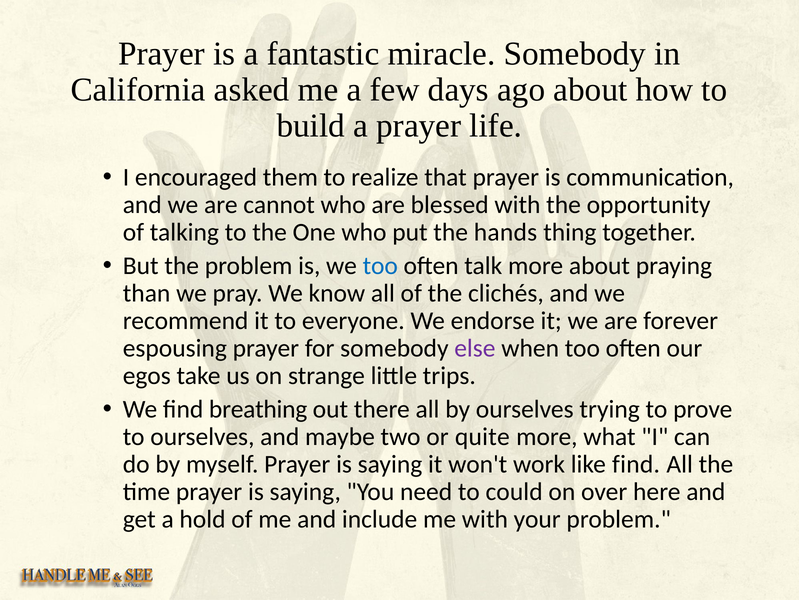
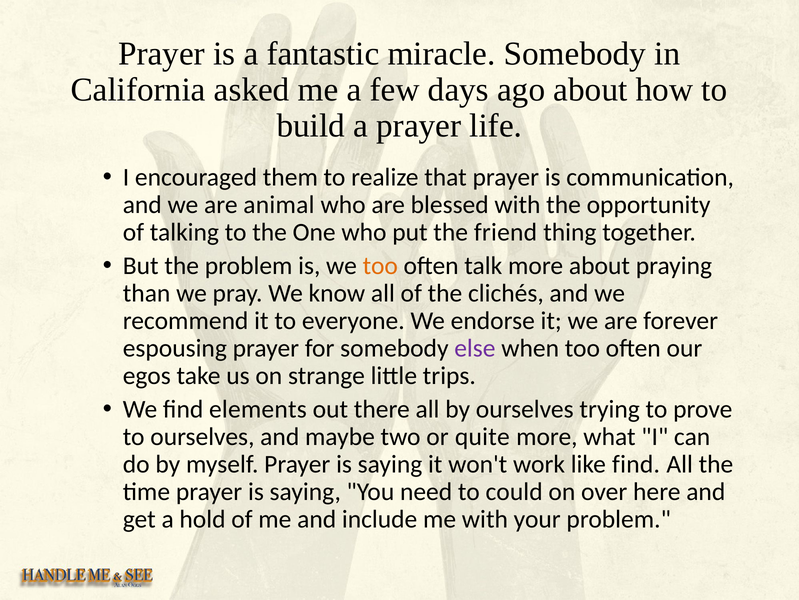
cannot: cannot -> animal (279, 205)
hands: hands -> friend (505, 232)
too colour: blue -> orange (380, 265)
breathing: breathing -> elements (258, 409)
